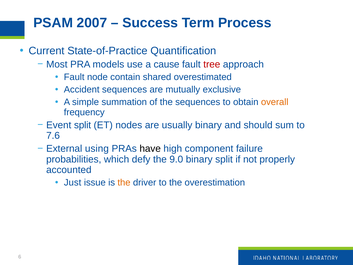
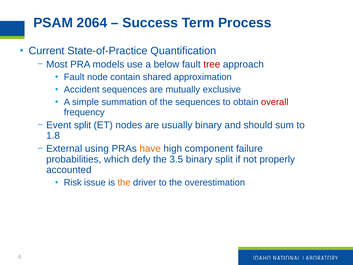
2007: 2007 -> 2064 (92, 23)
cause: cause -> below (167, 64)
overestimated: overestimated -> approximation (203, 77)
overall colour: orange -> red (275, 102)
7.6: 7.6 -> 1.8 (53, 136)
have colour: black -> orange (150, 149)
9.0: 9.0 -> 3.5 (176, 159)
Just: Just -> Risk (73, 182)
